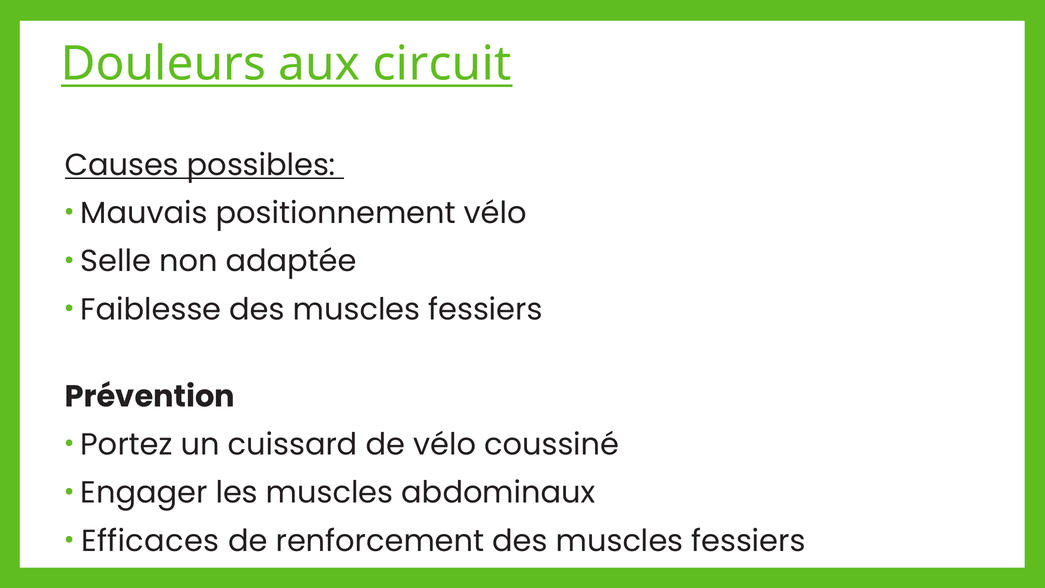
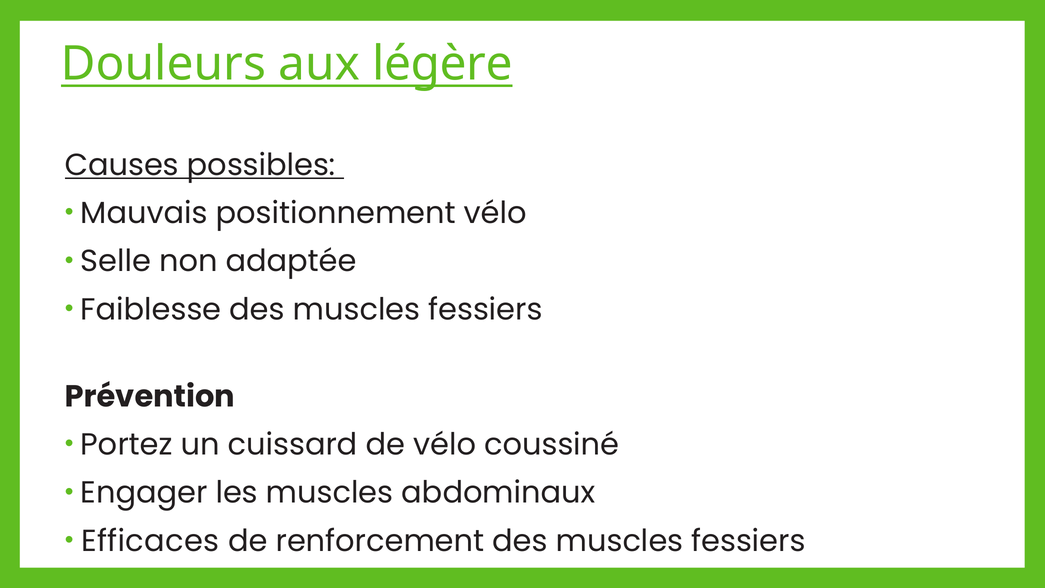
circuit: circuit -> légère (443, 64)
